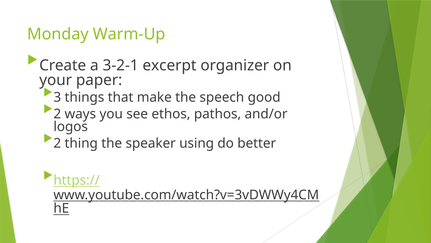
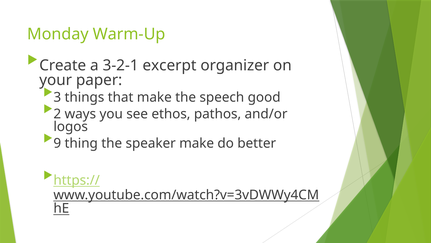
2: 2 -> 9 (57, 143)
speaker using: using -> make (197, 143)
